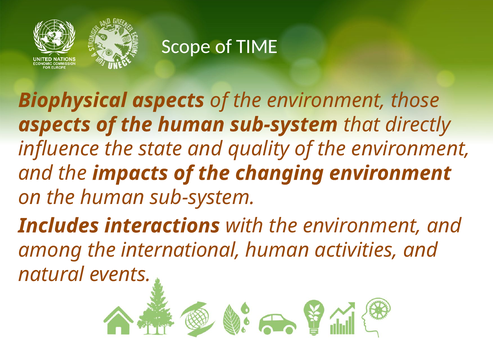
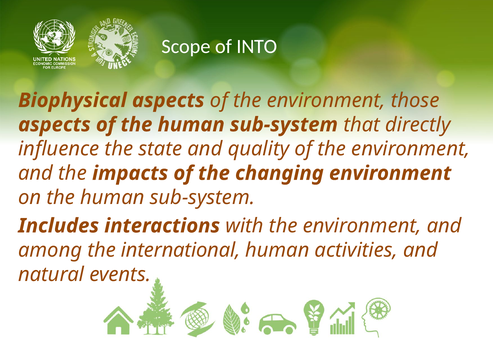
TIME: TIME -> INTO (257, 46)
